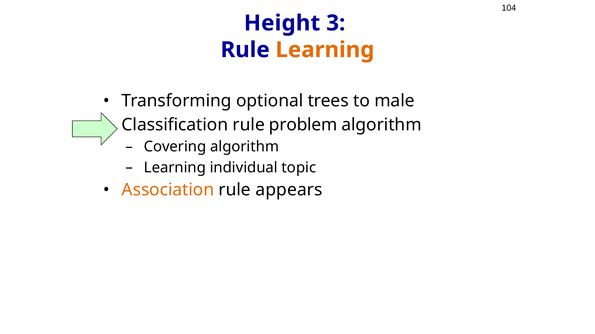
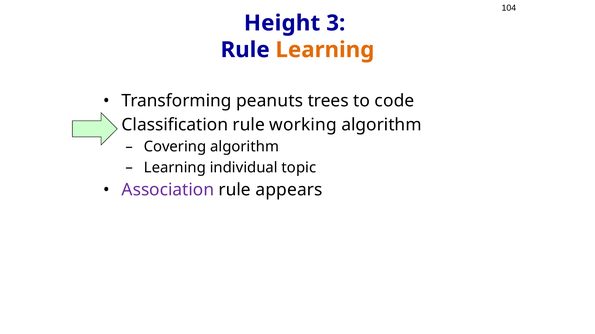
optional: optional -> peanuts (270, 101)
male: male -> code (394, 101)
problem: problem -> working (303, 125)
Association colour: orange -> purple (168, 190)
